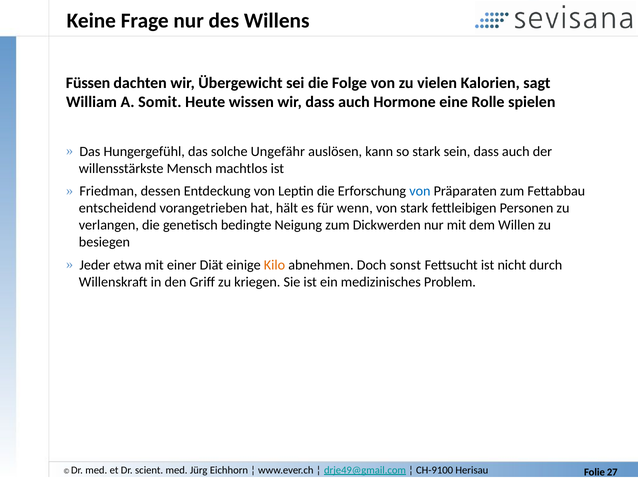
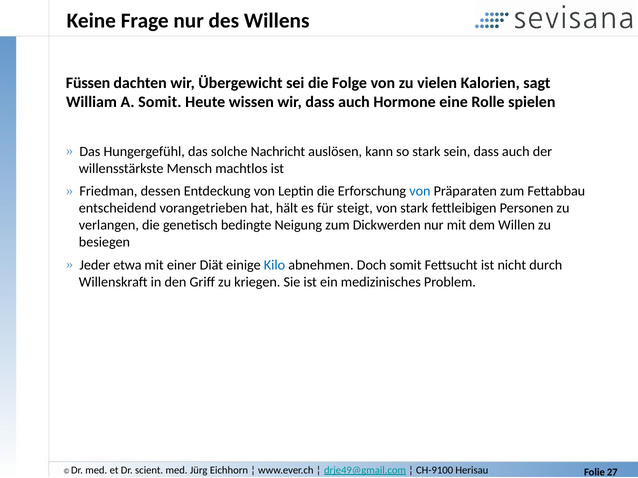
Ungefähr: Ungefähr -> Nachricht (278, 152)
wenn: wenn -> steigt (355, 209)
Kilo colour: orange -> blue (275, 265)
Doch sonst: sonst -> somit (406, 265)
